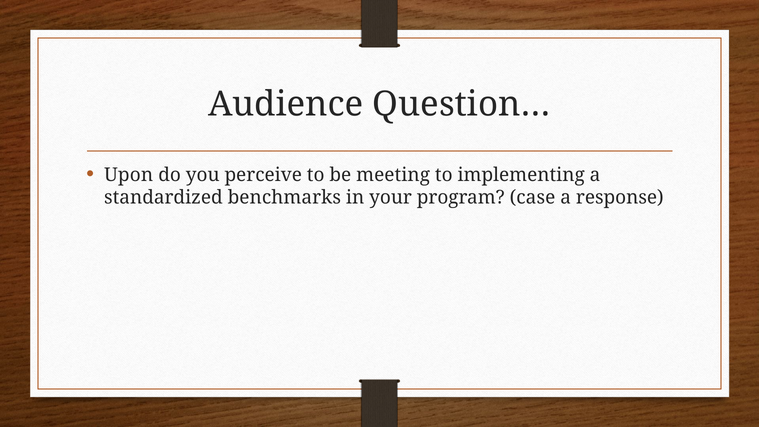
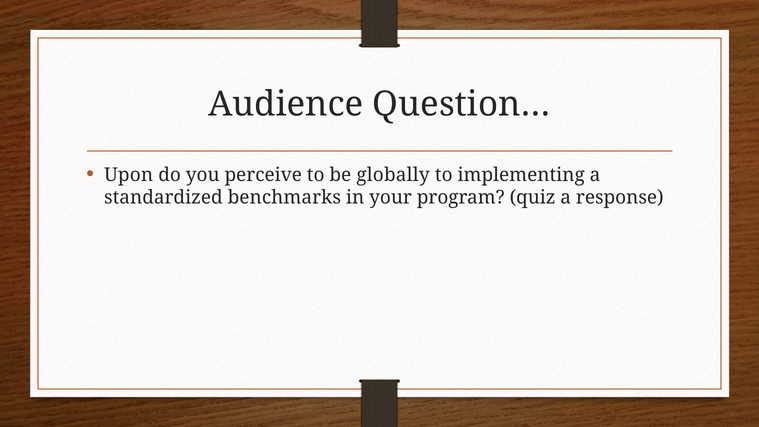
meeting: meeting -> globally (393, 175)
case: case -> quiz (533, 198)
